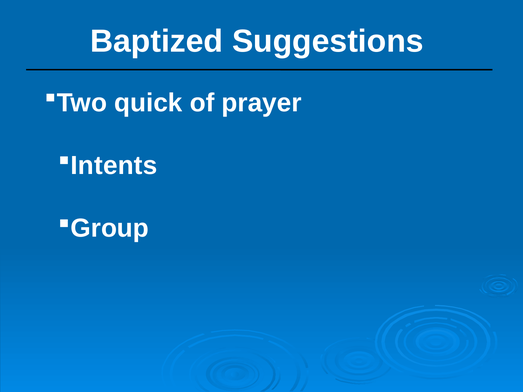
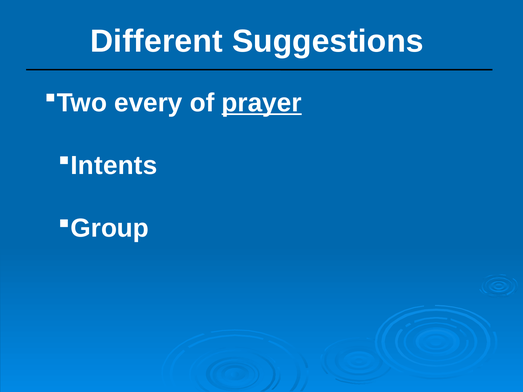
Baptized: Baptized -> Different (156, 41)
quick: quick -> every (148, 103)
prayer underline: none -> present (262, 103)
